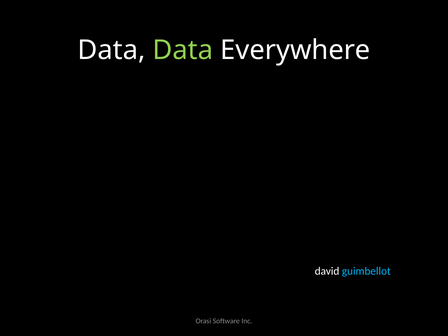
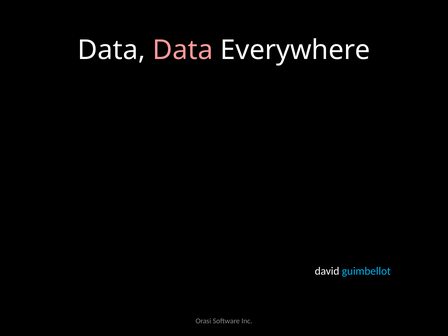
Data colour: light green -> pink (183, 50)
